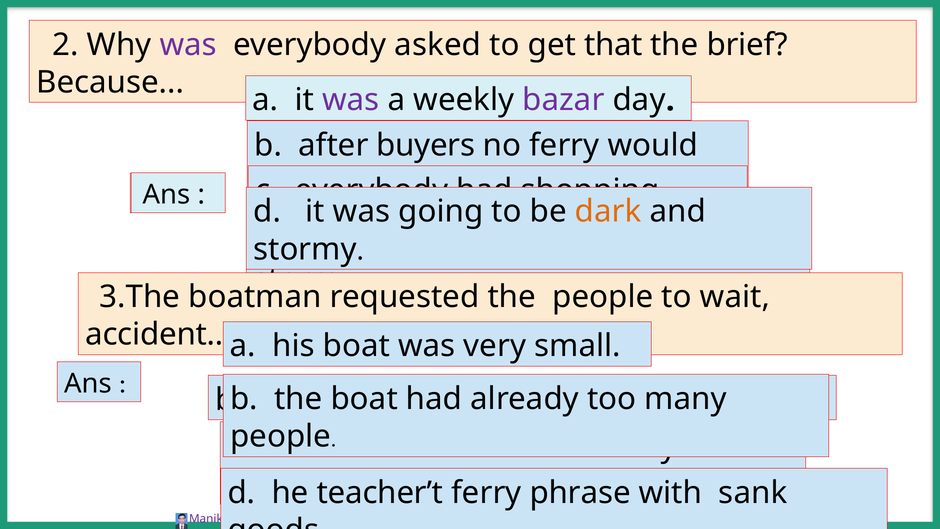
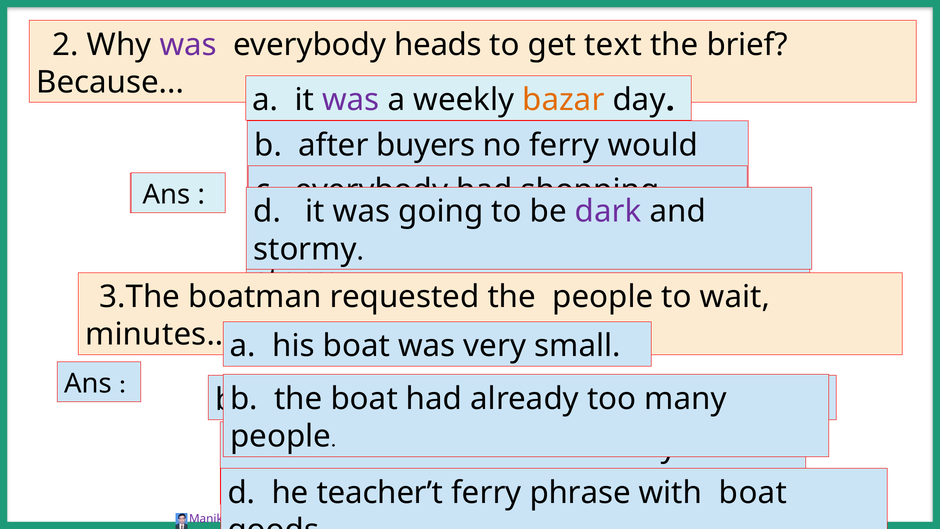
asked: asked -> heads (438, 45)
that: that -> text (613, 45)
bazar colour: purple -> orange (563, 100)
dark colour: orange -> purple (608, 211)
accident…: accident… -> minutes… (158, 334)
with sank: sank -> boat (753, 493)
